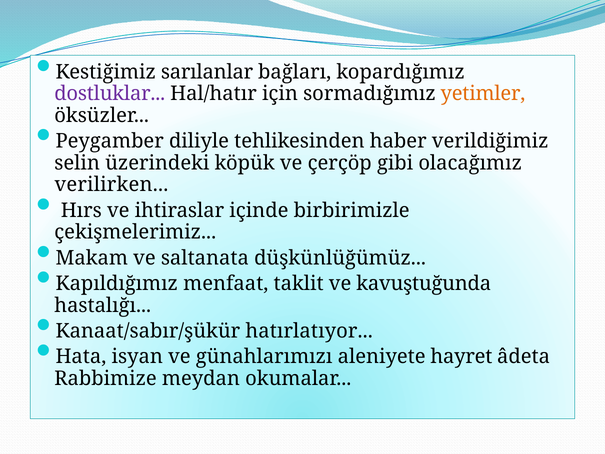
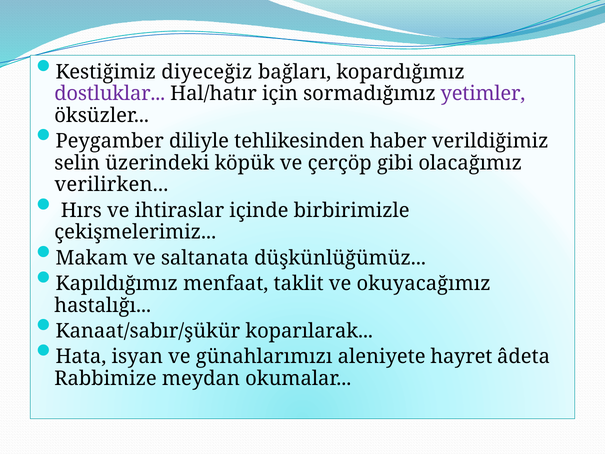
sarılanlar: sarılanlar -> diyeceğiz (207, 72)
yetimler colour: orange -> purple (483, 94)
kavuştuğunda: kavuştuğunda -> okuyacağımız (424, 283)
hatırlatıyor: hatırlatıyor -> koparılarak (309, 331)
